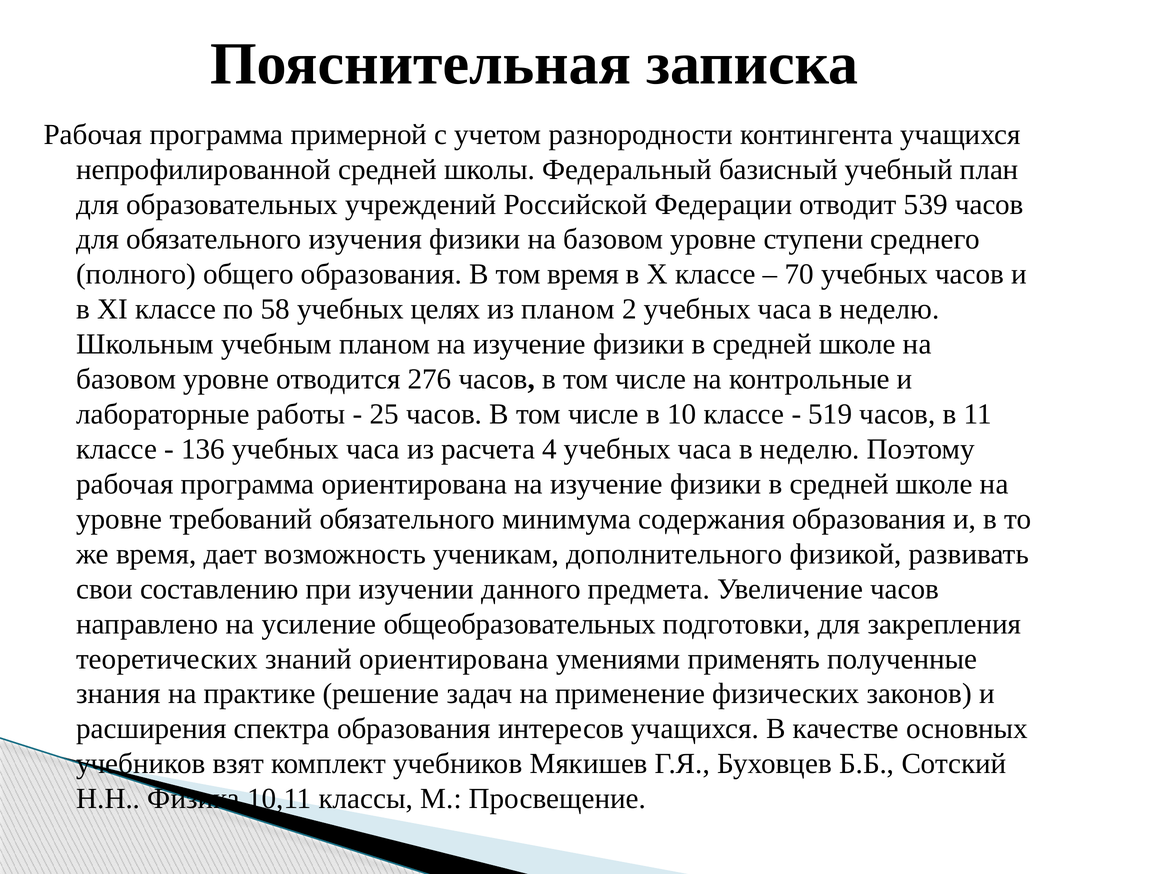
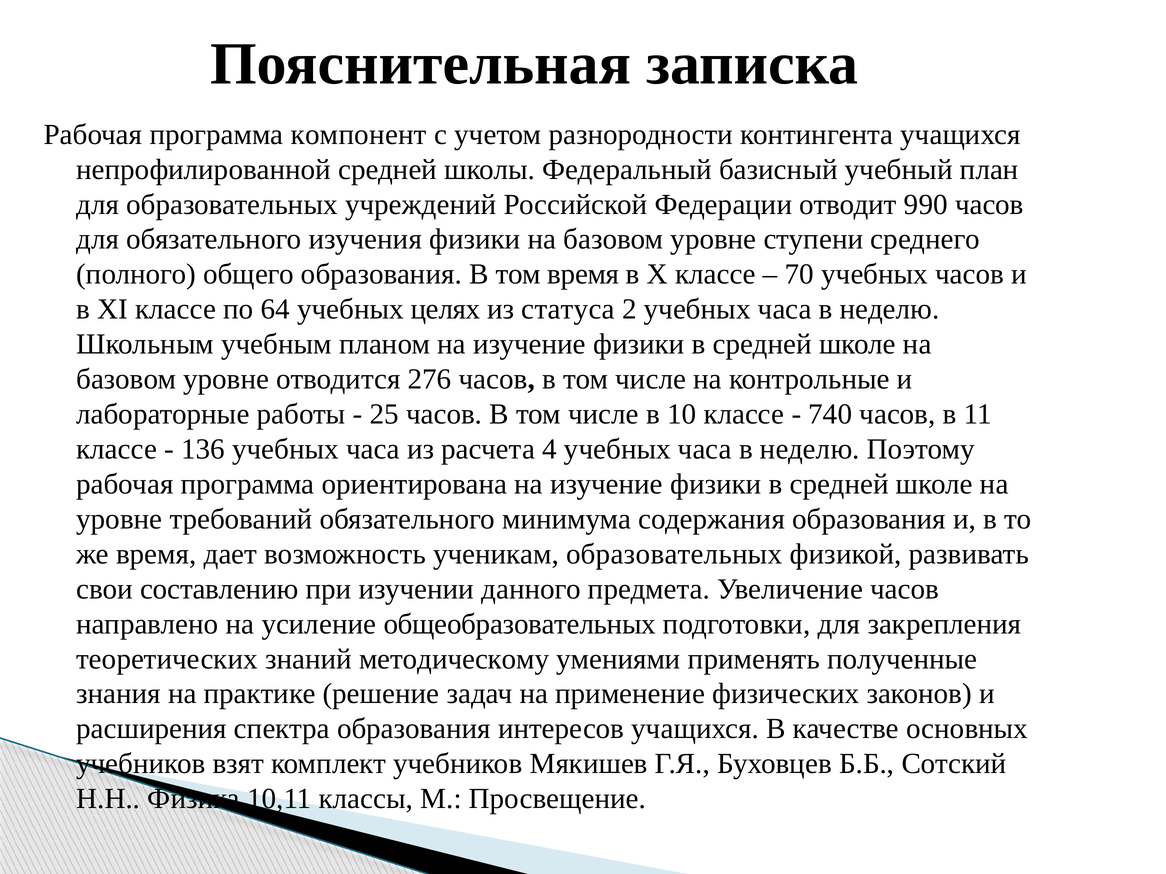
примерной: примерной -> компонент (359, 135)
539: 539 -> 990 (926, 205)
58: 58 -> 64 (275, 309)
из планом: планом -> статуса (568, 309)
519: 519 -> 740 (830, 414)
ученикам дополнительного: дополнительного -> образовательных (674, 554)
знаний ориентирована: ориентирована -> методическому (454, 659)
